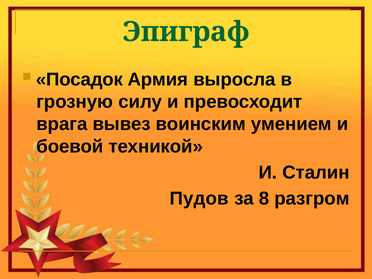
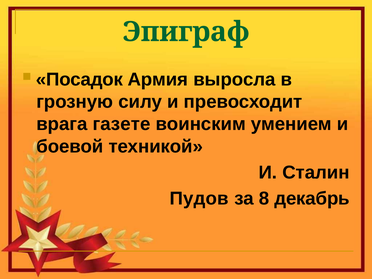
вывез: вывез -> газете (122, 124)
разгром: разгром -> декабрь (312, 198)
